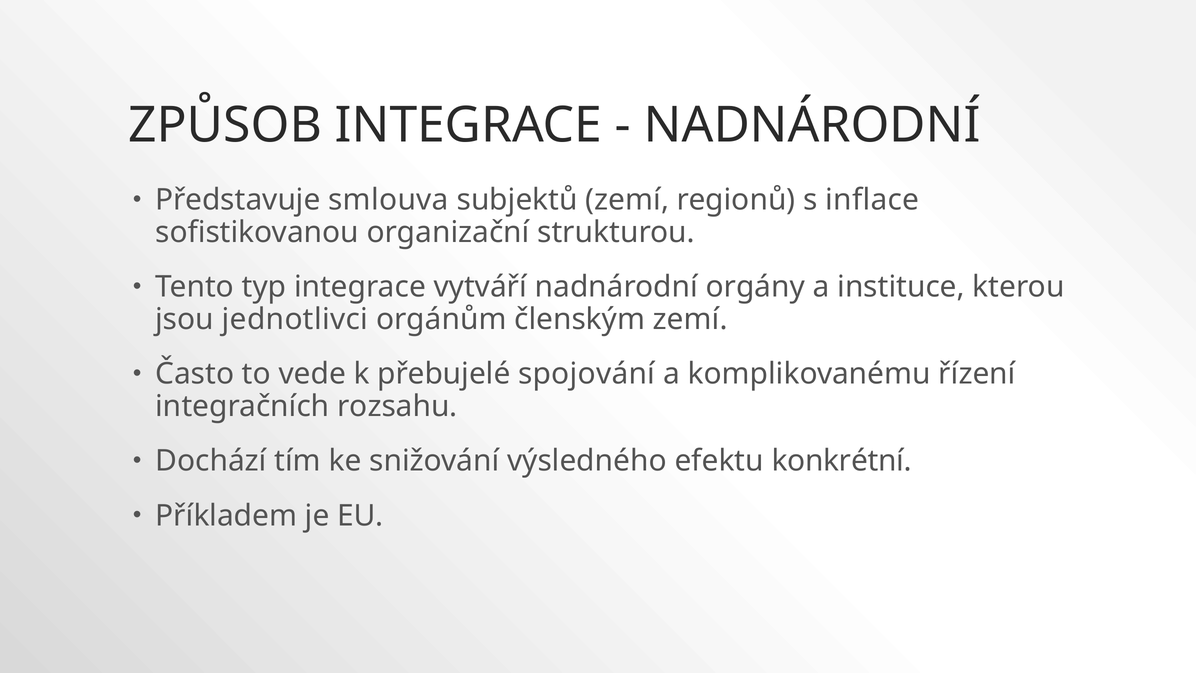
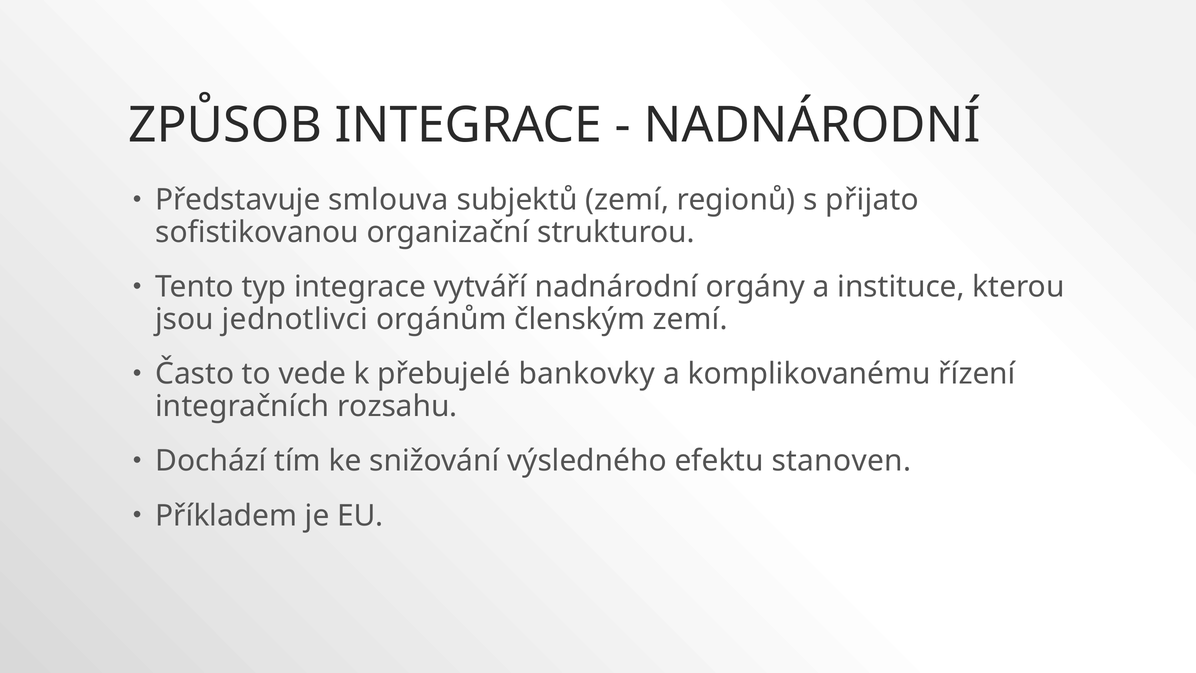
inflace: inflace -> přijato (872, 200)
spojování: spojování -> bankovky (587, 374)
konkrétní: konkrétní -> stanoven (841, 461)
